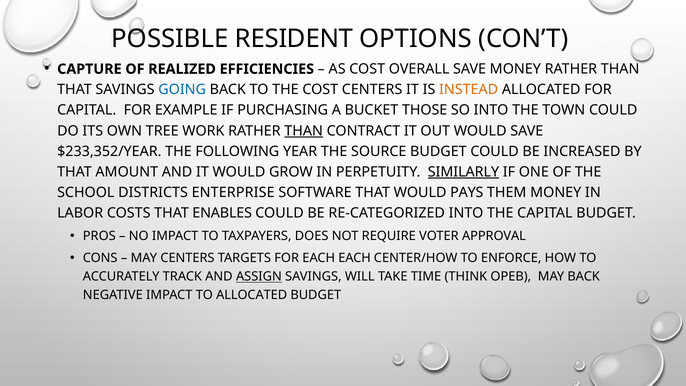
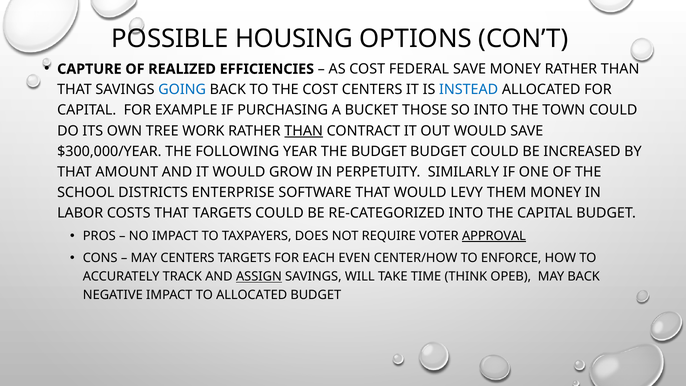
RESIDENT: RESIDENT -> HOUSING (294, 39)
OVERALL: OVERALL -> FEDERAL (419, 69)
INSTEAD colour: orange -> blue (469, 90)
$233,352/YEAR: $233,352/YEAR -> $300,000/YEAR (109, 151)
THE SOURCE: SOURCE -> BUDGET (379, 151)
SIMILARLY underline: present -> none (463, 172)
PAYS: PAYS -> LEVY (467, 193)
THAT ENABLES: ENABLES -> TARGETS (222, 213)
APPROVAL underline: none -> present (494, 236)
EACH EACH: EACH -> EVEN (354, 258)
